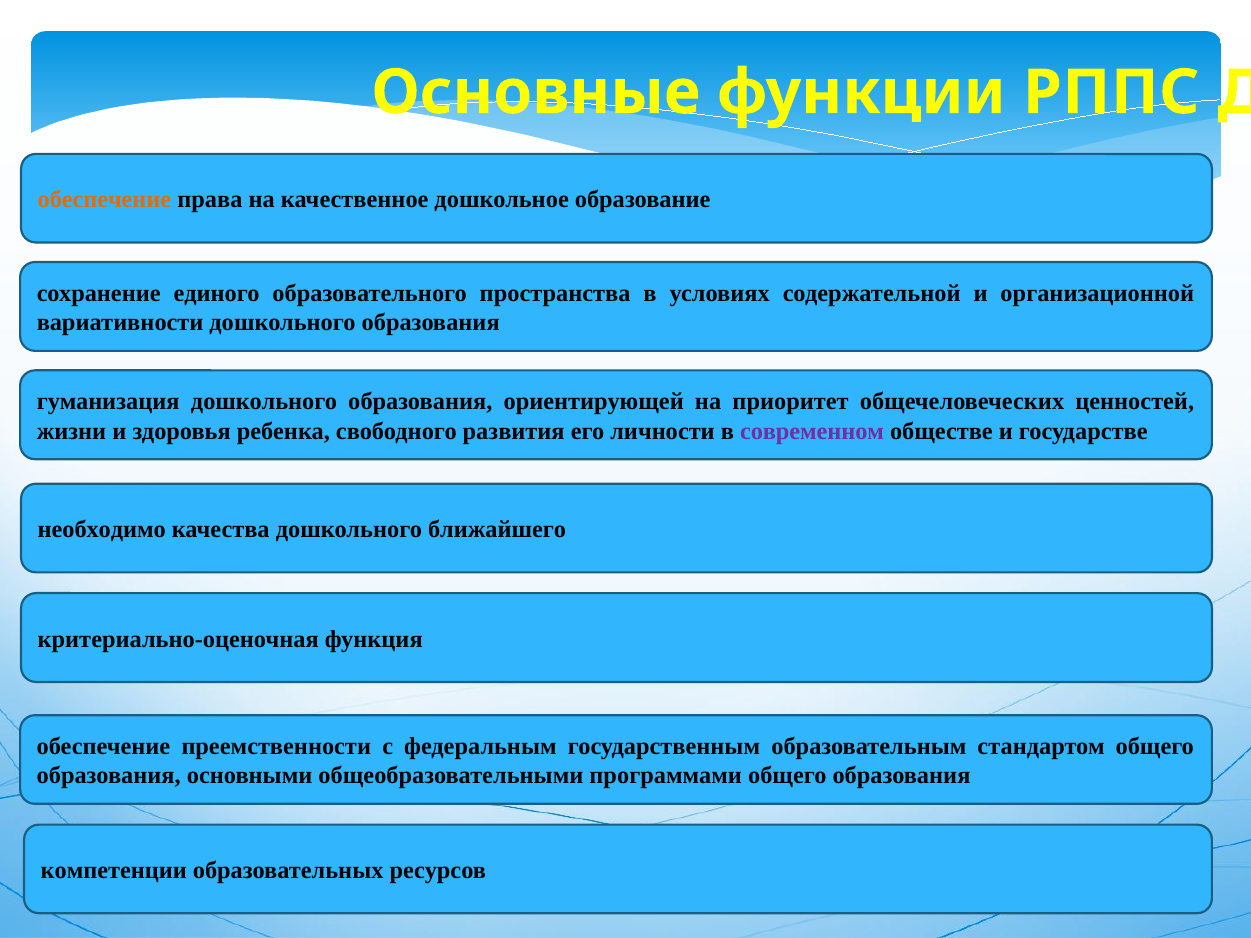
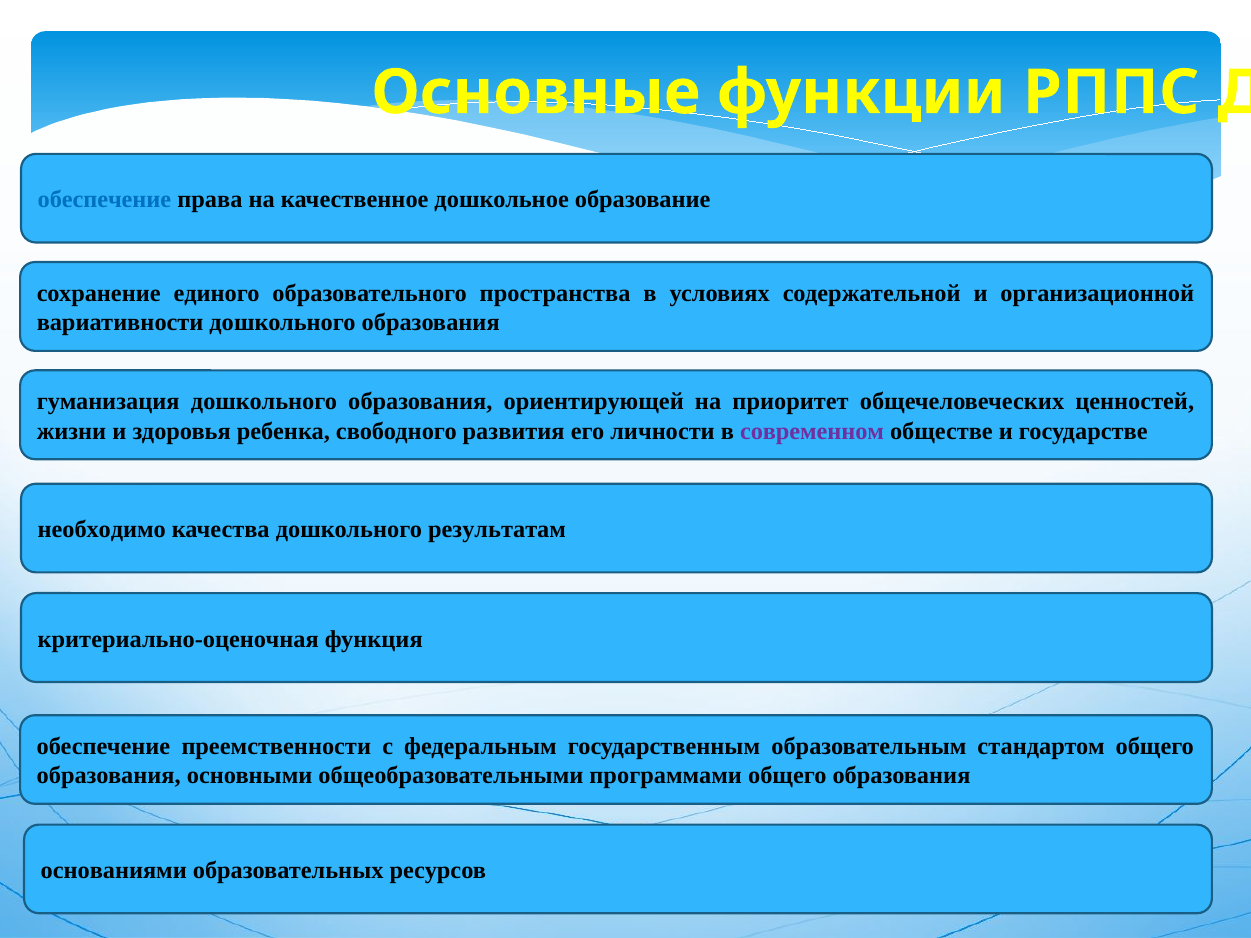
обеспечение colour: orange -> blue (104, 200)
ближайшего: ближайшего -> результатам (497, 530)
компетенции: компетенции -> основаниями (114, 871)
